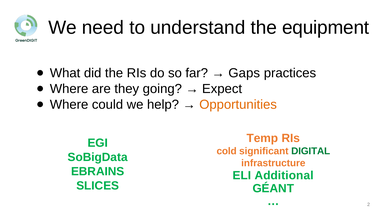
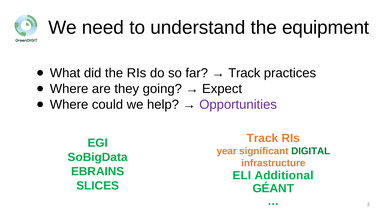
Gaps: Gaps -> Track (244, 73)
Opportunities colour: orange -> purple (238, 104)
Temp: Temp -> Track (262, 138)
cold: cold -> year (227, 151)
